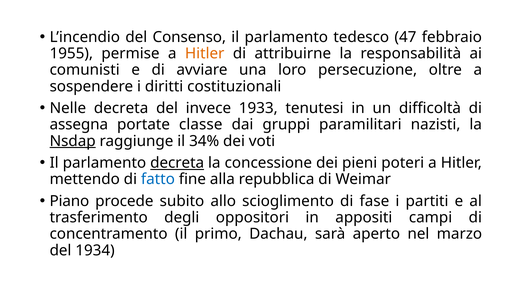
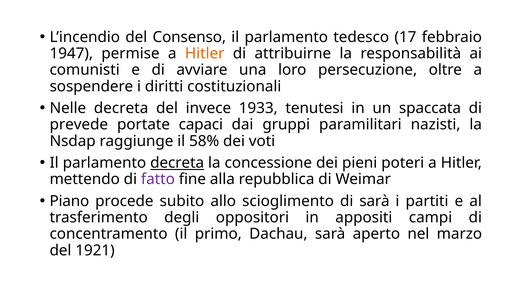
47: 47 -> 17 (405, 37)
1955: 1955 -> 1947 (71, 54)
difficoltà: difficoltà -> spaccata (430, 108)
assegna: assegna -> prevede (79, 125)
classe: classe -> capaci (201, 125)
Nsdap underline: present -> none (73, 141)
34%: 34% -> 58% (204, 141)
fatto colour: blue -> purple (158, 180)
di fase: fase -> sarà (374, 202)
1934: 1934 -> 1921 (95, 251)
